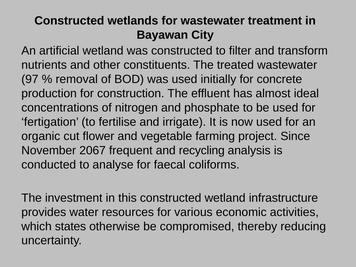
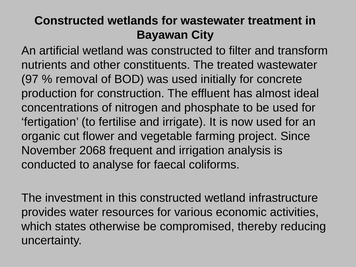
2067: 2067 -> 2068 (93, 150)
recycling: recycling -> irrigation (202, 150)
